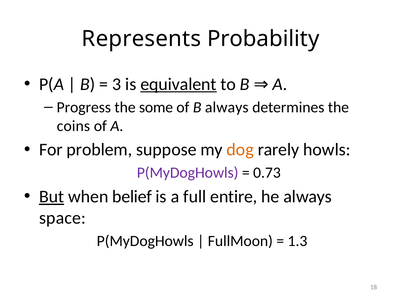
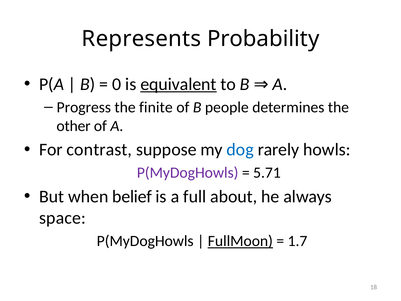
3: 3 -> 0 (117, 84)
some: some -> finite (156, 107)
B always: always -> people (227, 107)
coins: coins -> other (74, 126)
problem: problem -> contrast (99, 150)
dog colour: orange -> blue (240, 150)
0.73: 0.73 -> 5.71 (267, 173)
But underline: present -> none (52, 196)
entire: entire -> about (234, 196)
FullMoon underline: none -> present (240, 241)
1.3: 1.3 -> 1.7 (297, 241)
